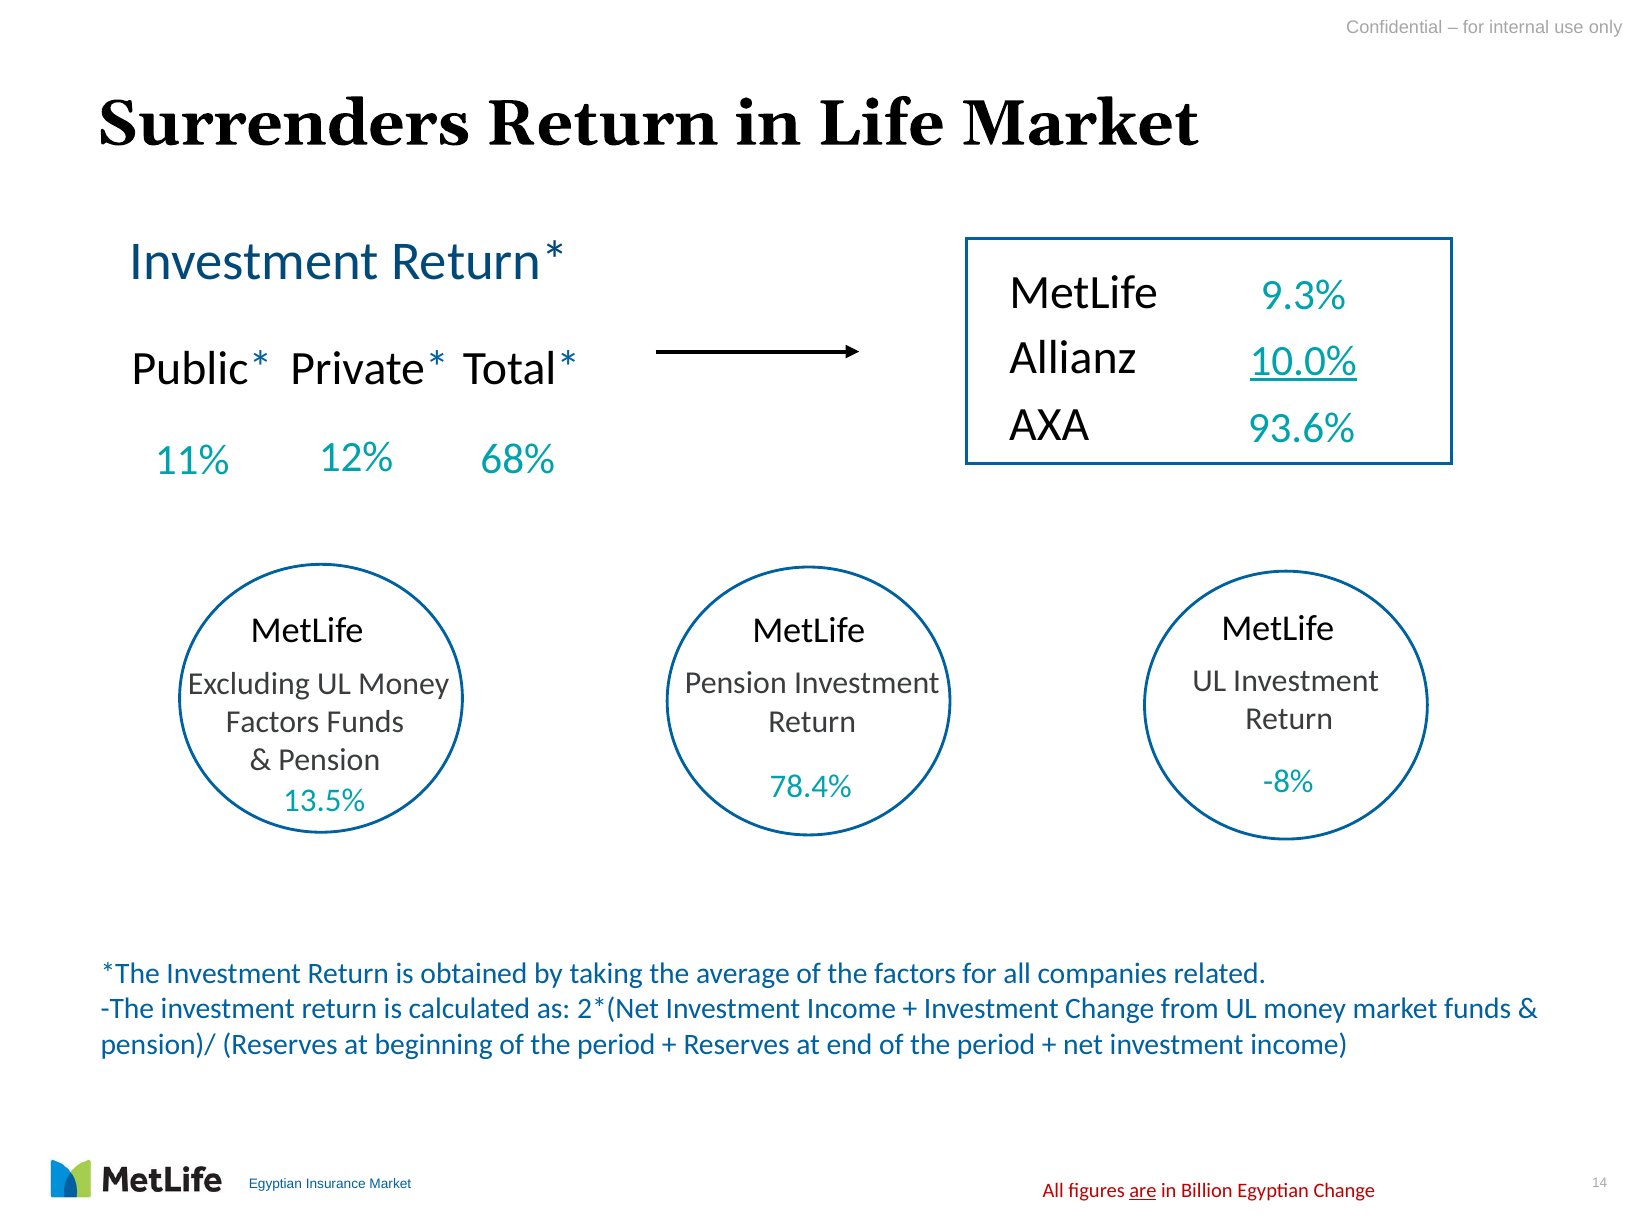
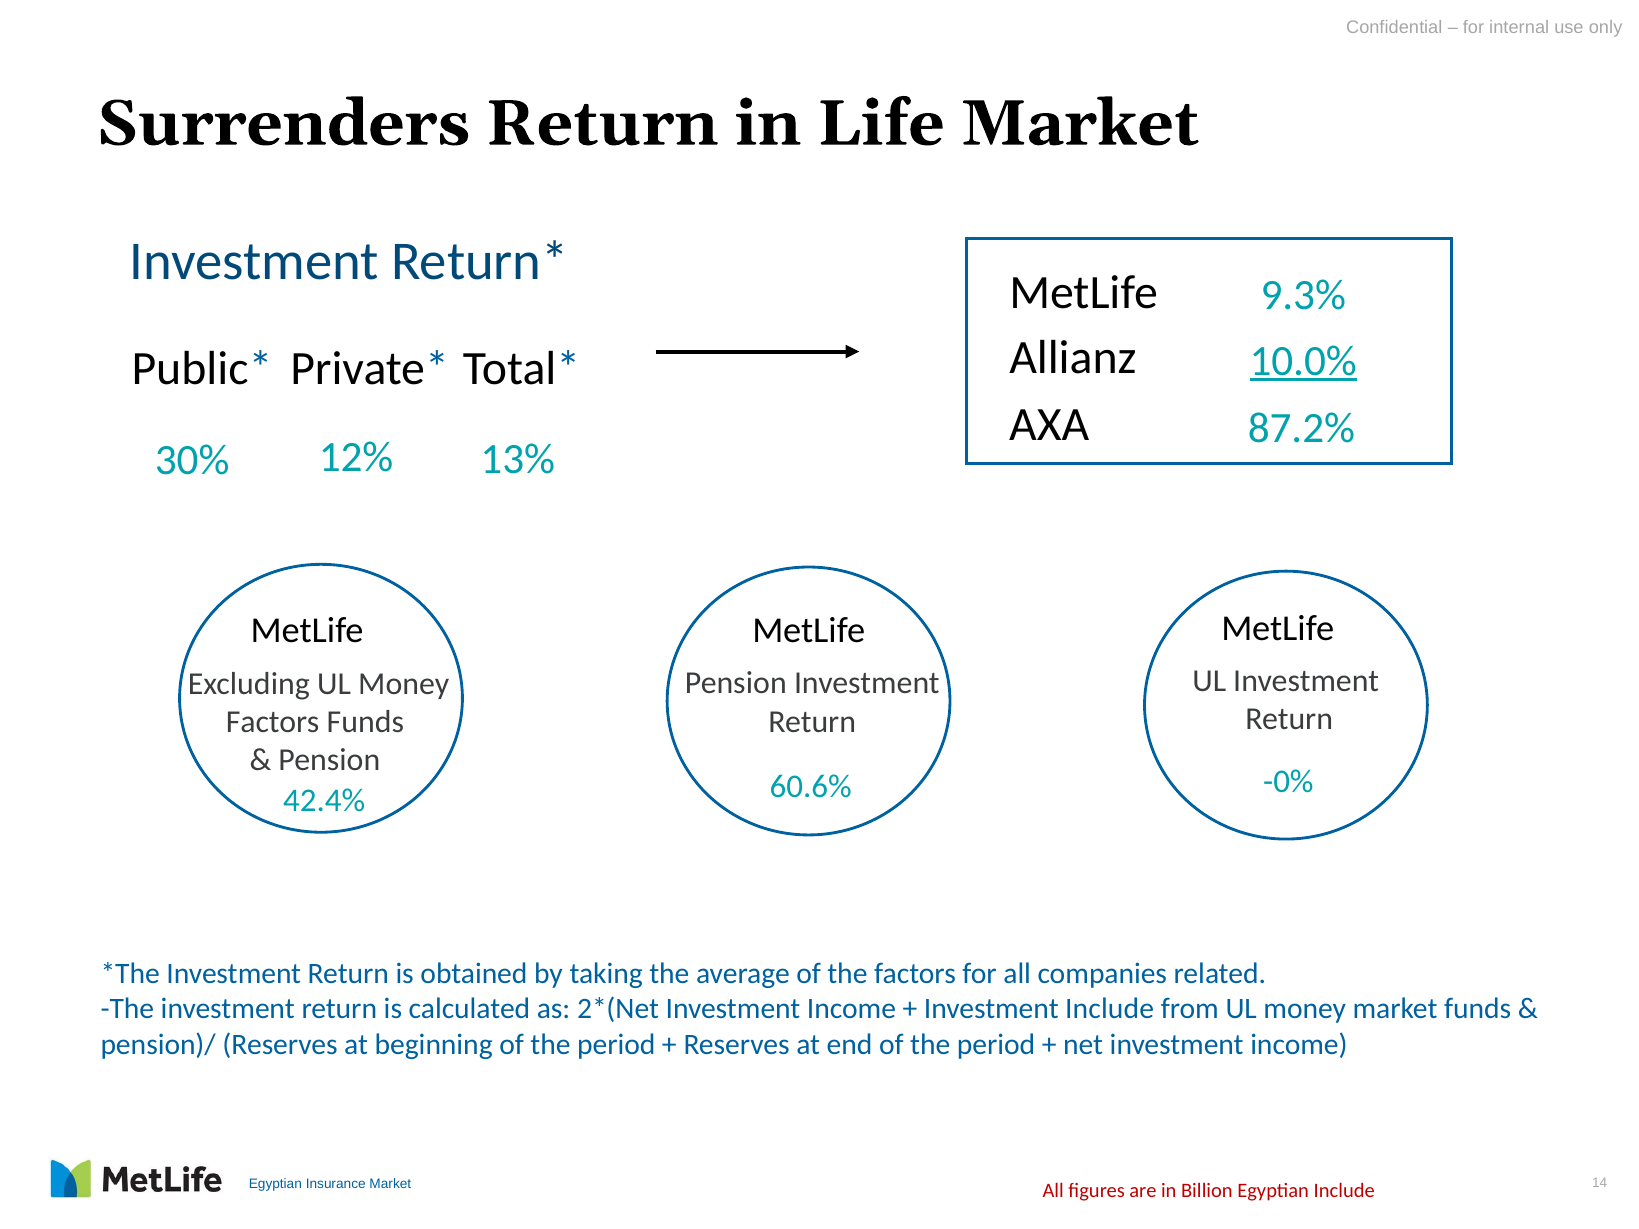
93.6%: 93.6% -> 87.2% (1301, 428)
11%: 11% -> 30% (192, 460)
68%: 68% -> 13% (518, 459)
-8%: -8% -> -0% (1288, 782)
78.4%: 78.4% -> 60.6% (811, 787)
13.5%: 13.5% -> 42.4% (324, 800)
Investment Change: Change -> Include (1110, 1009)
are underline: present -> none (1143, 1191)
Egyptian Change: Change -> Include (1344, 1191)
